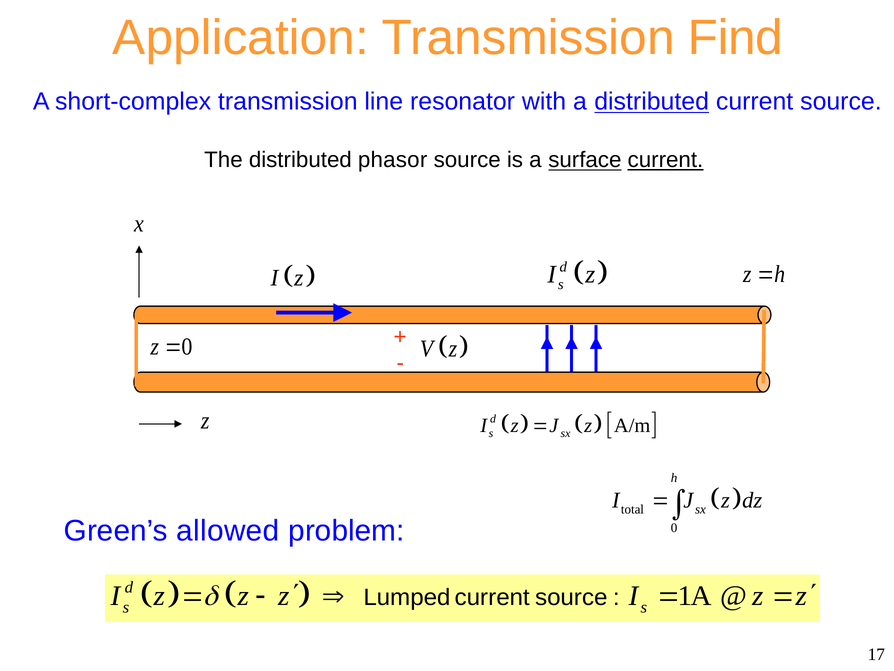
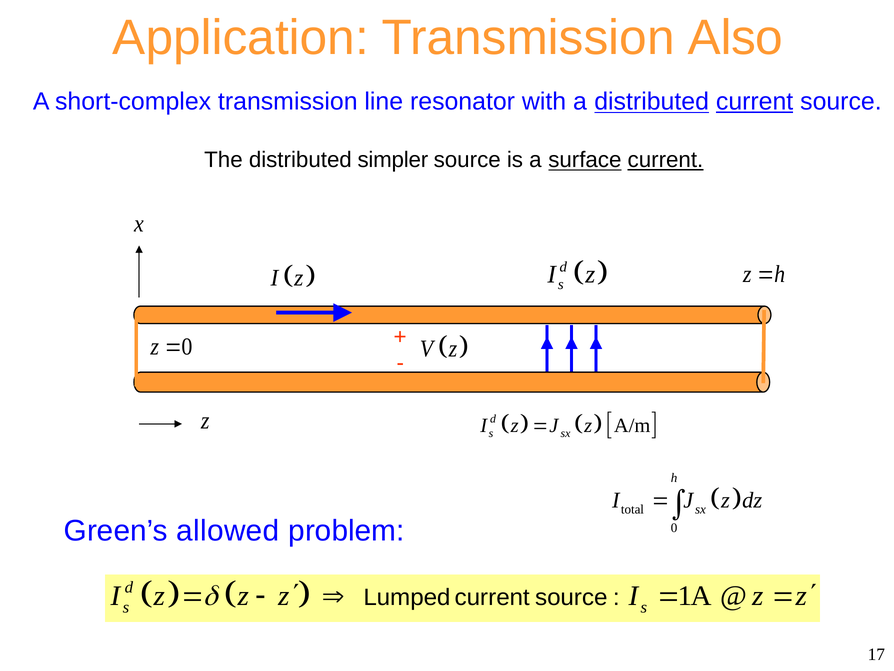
Find: Find -> Also (736, 38)
current underline: none -> present (755, 101)
phasor: phasor -> simpler (393, 160)
